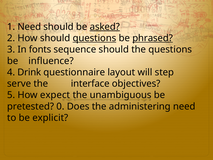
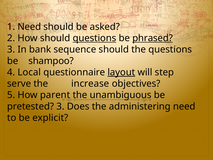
asked underline: present -> none (105, 27)
fonts: fonts -> bank (40, 49)
influence: influence -> shampoo (51, 61)
Drink: Drink -> Local (29, 72)
layout underline: none -> present (121, 72)
interface: interface -> increase (90, 84)
expect: expect -> parent (55, 95)
pretested 0: 0 -> 3 (60, 106)
